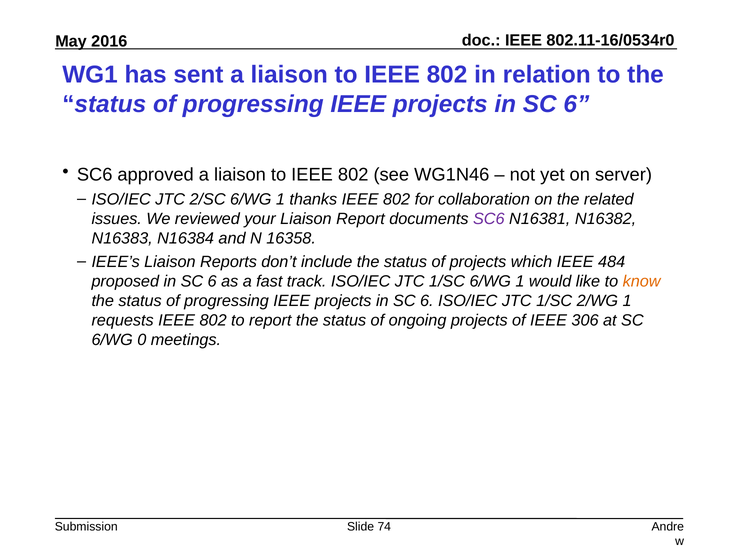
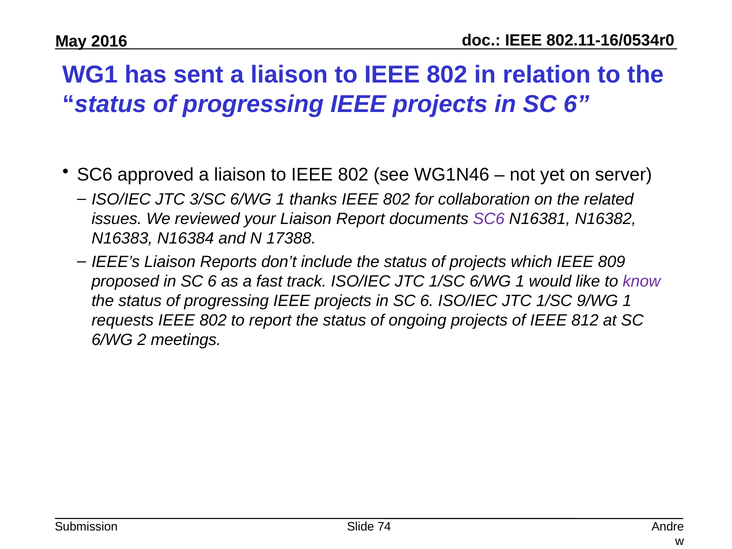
2/SC: 2/SC -> 3/SC (208, 199)
16358: 16358 -> 17388 (291, 238)
484: 484 -> 809 (612, 262)
know colour: orange -> purple (642, 281)
2/WG: 2/WG -> 9/WG (597, 301)
306: 306 -> 812 (585, 320)
0: 0 -> 2 (142, 340)
